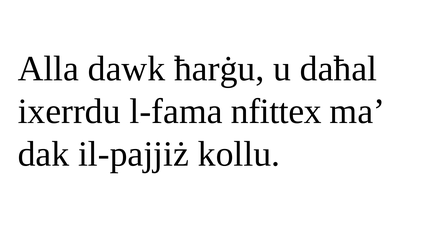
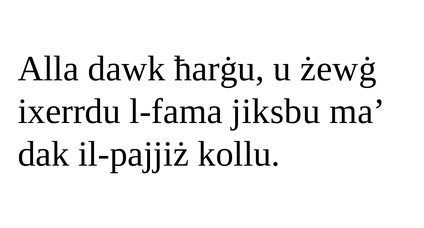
daħal: daħal -> żewġ (338, 69)
nfittex: nfittex -> jiksbu (276, 112)
